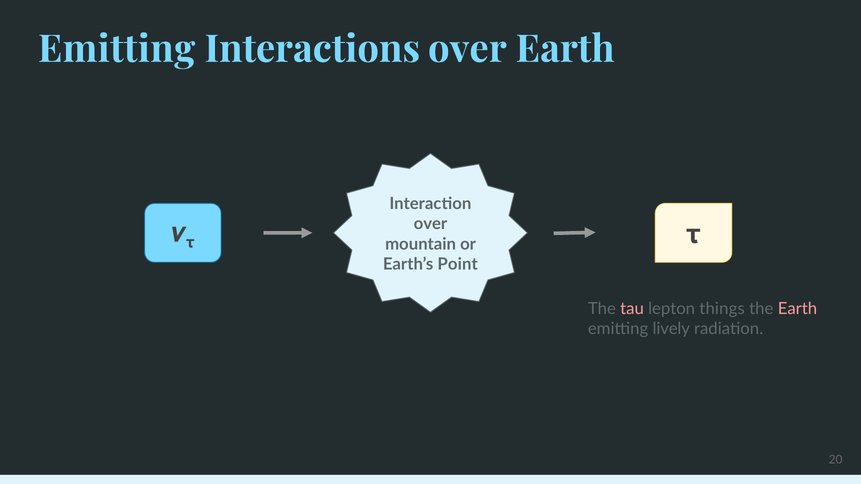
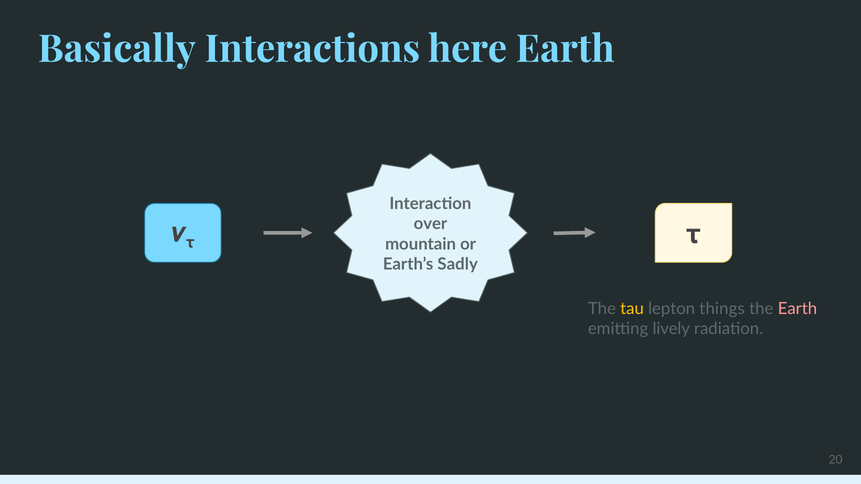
Emitting: Emitting -> Basically (117, 49)
Interactions over: over -> here (468, 49)
Point: Point -> Sadly (458, 264)
tau colour: pink -> yellow (632, 309)
